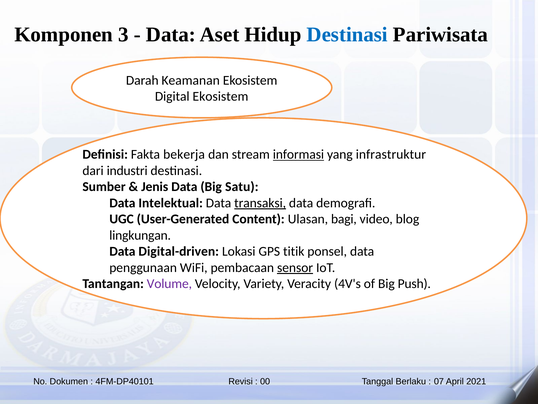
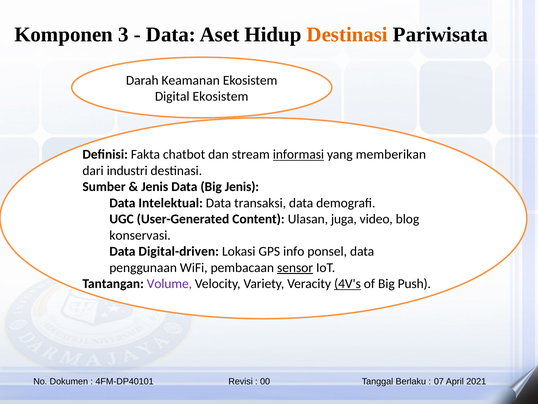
Destinasi colour: blue -> orange (347, 35)
bekerja: bekerja -> chatbot (184, 154)
infrastruktur: infrastruktur -> memberikan (391, 154)
Big Satu: Satu -> Jenis (242, 187)
transaksi underline: present -> none (260, 203)
bagi: bagi -> juga (344, 219)
lingkungan: lingkungan -> konservasi (140, 235)
titik: titik -> info (294, 251)
4V's underline: none -> present (347, 283)
